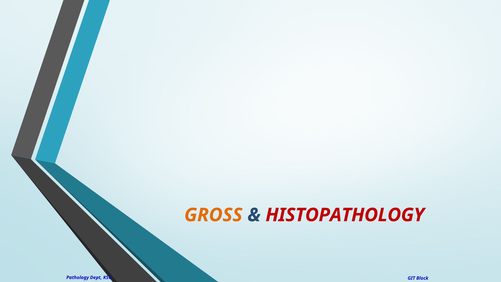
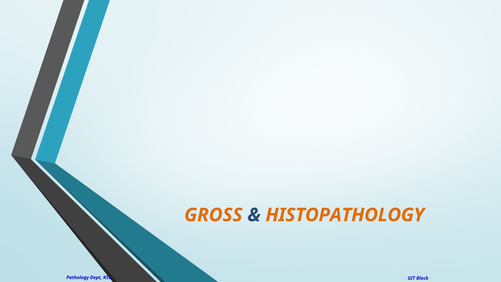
HISTOPATHOLOGY colour: red -> orange (345, 215)
